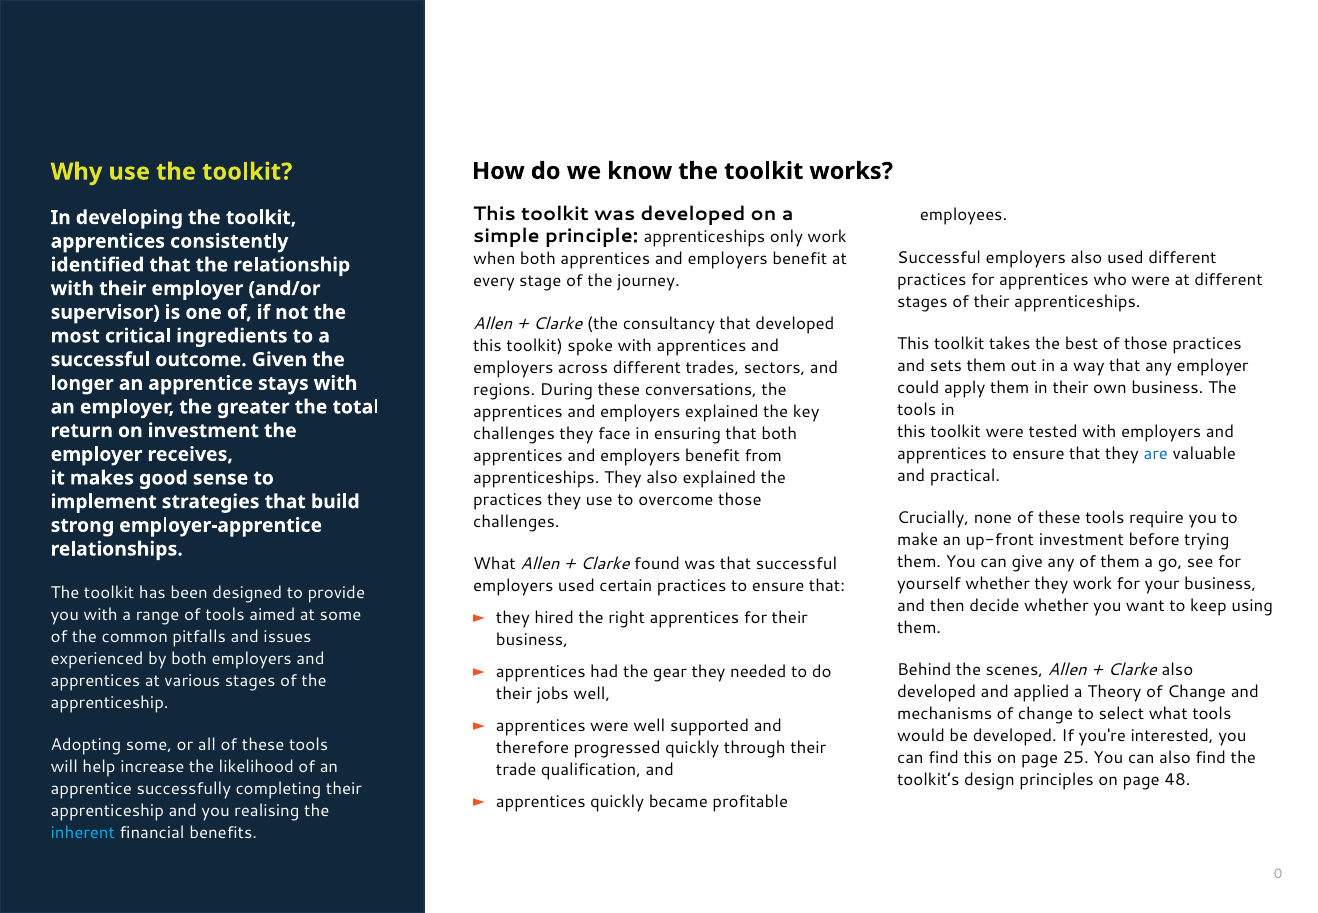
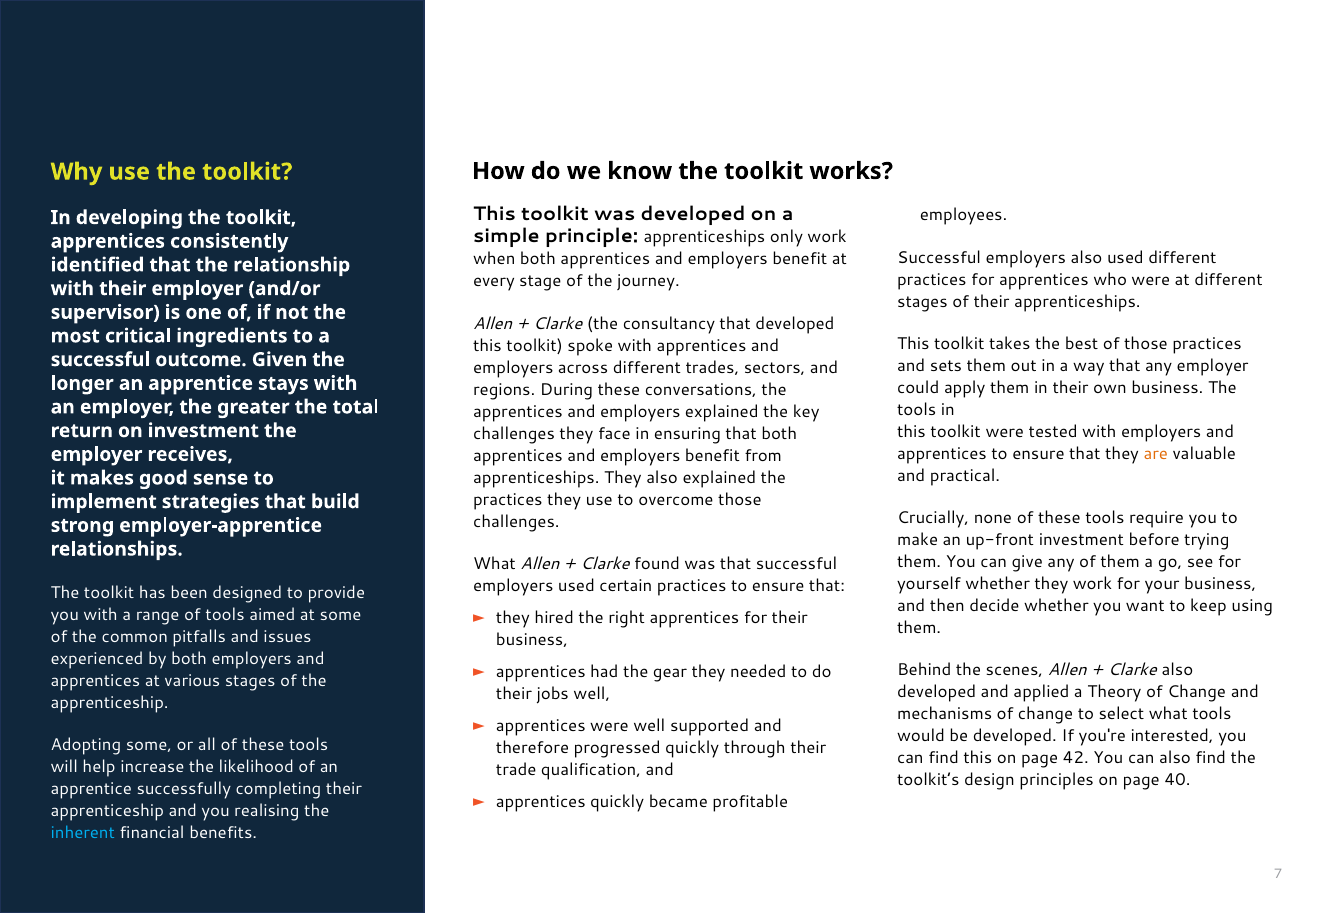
are colour: blue -> orange (1156, 453)
25: 25 -> 42 (1076, 758)
48: 48 -> 40 (1177, 780)
0: 0 -> 7 (1278, 873)
